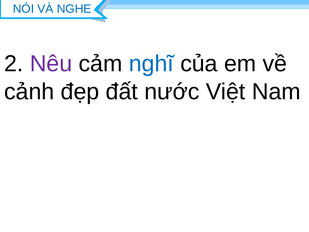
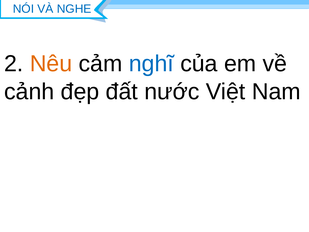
Nêu colour: purple -> orange (51, 64)
